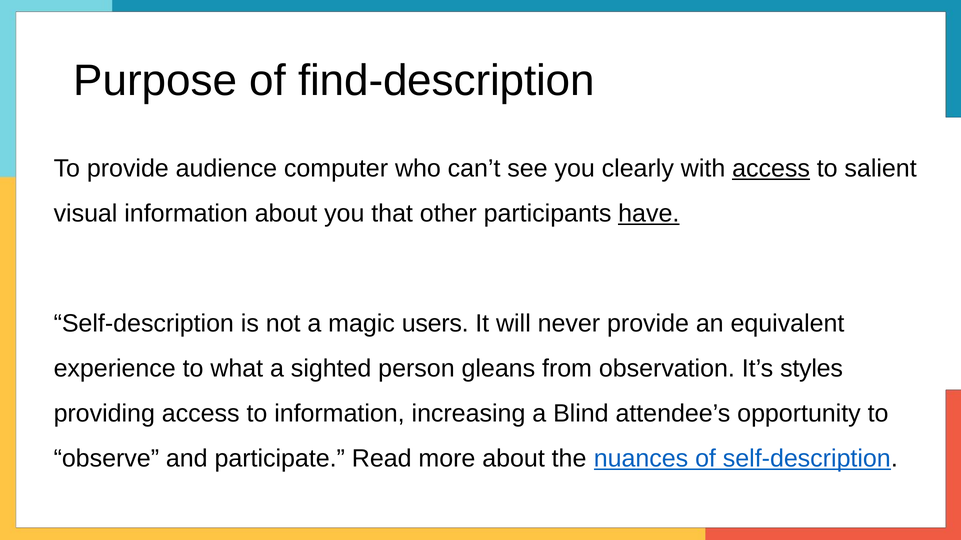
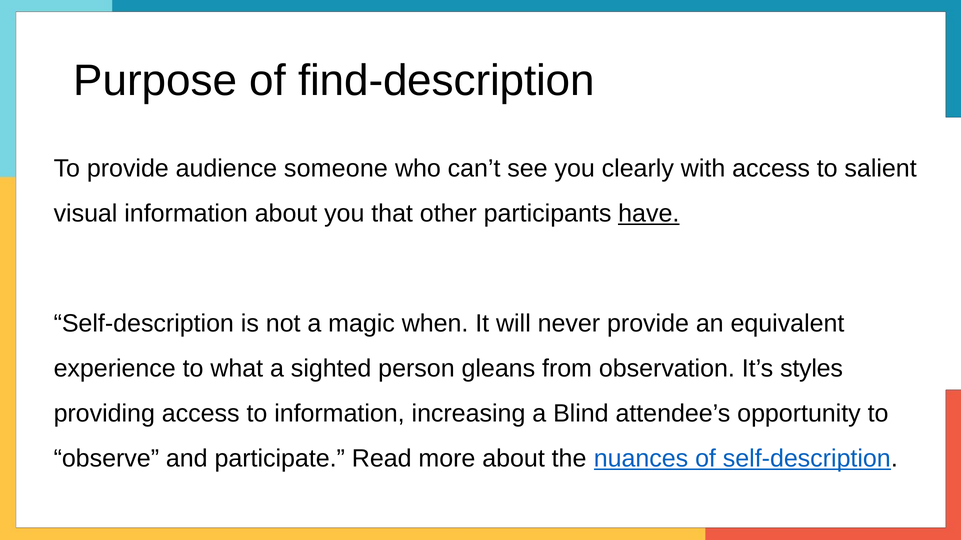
computer: computer -> someone (336, 169)
access underline: present -> none (771, 169)
users: users -> when (435, 324)
